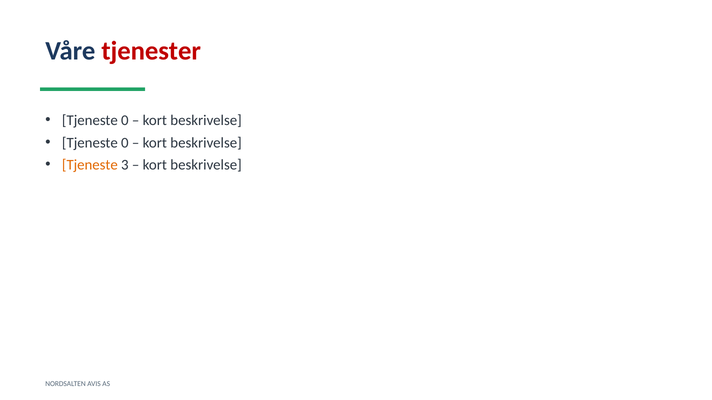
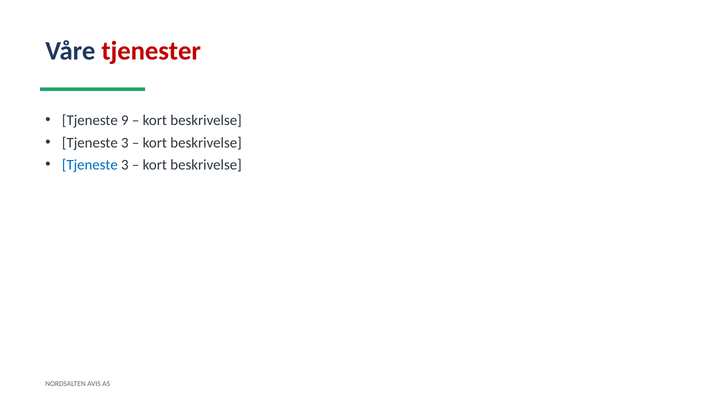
0: 0 -> 9 (125, 121)
0: 0 -> 3 (125, 143)
Tjeneste colour: orange -> blue (90, 165)
